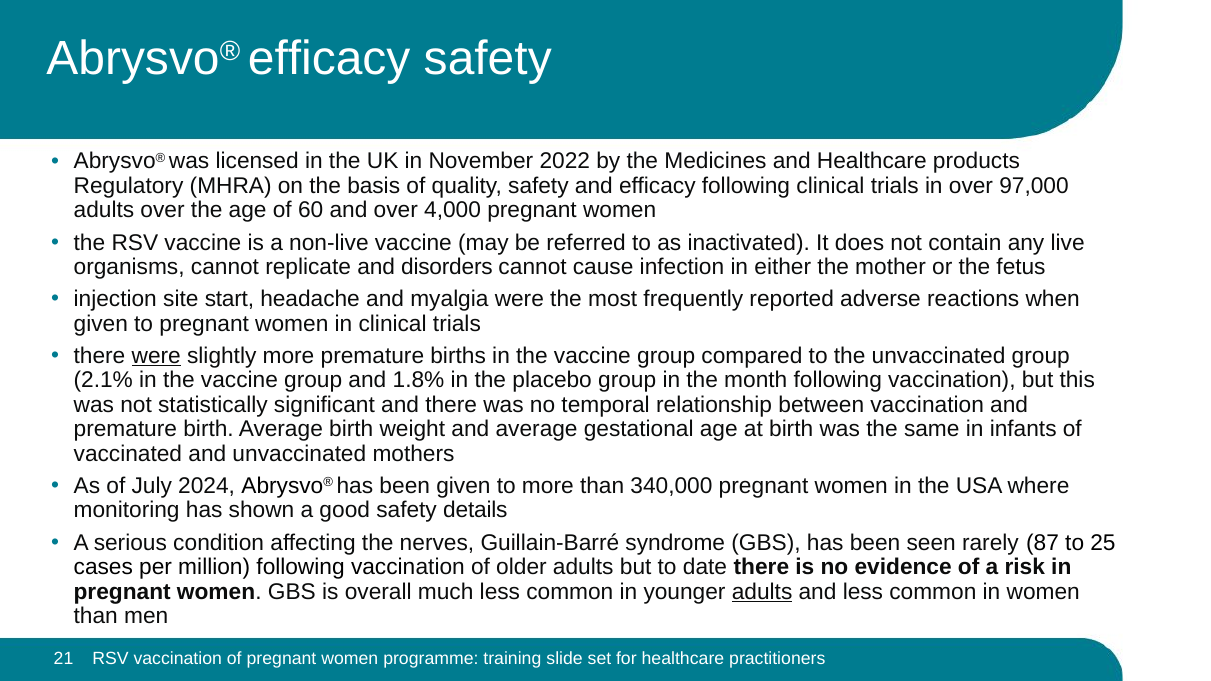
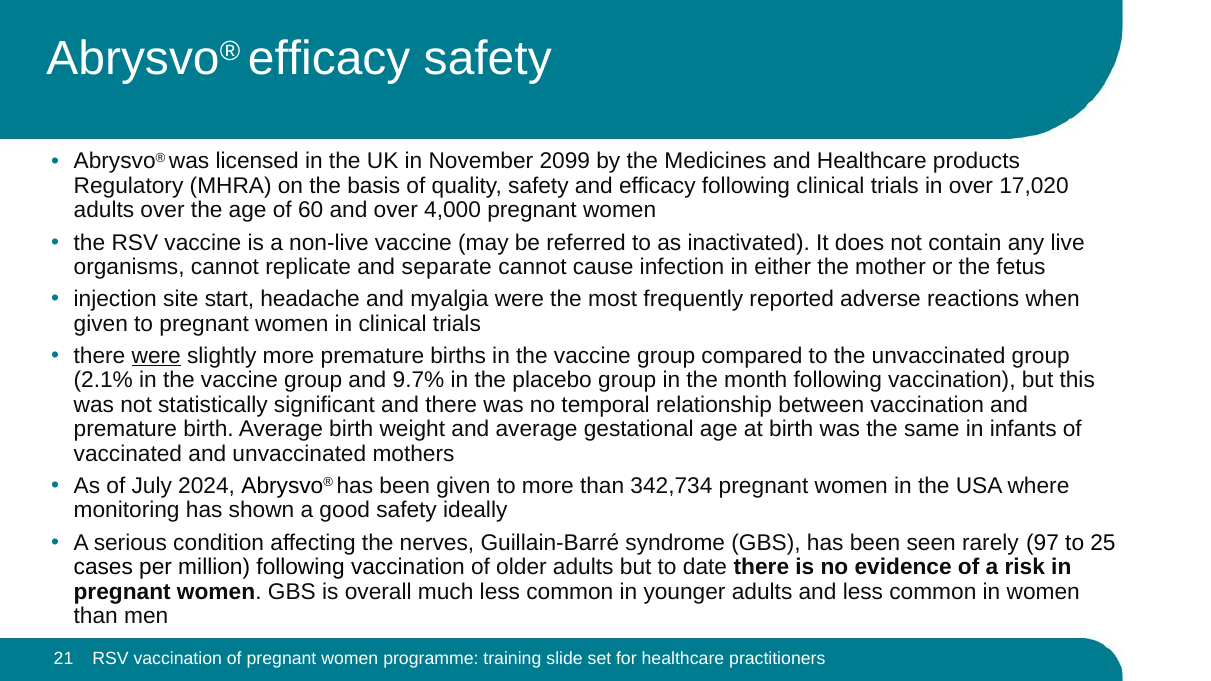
2022: 2022 -> 2099 (565, 161)
97,000: 97,000 -> 17,020 (1034, 186)
disorders: disorders -> separate (447, 267)
1.8%: 1.8% -> 9.7% (419, 380)
340,000: 340,000 -> 342,734 (671, 486)
details: details -> ideally (475, 511)
87: 87 -> 97 (1043, 543)
adults underline: present -> none (762, 592)
